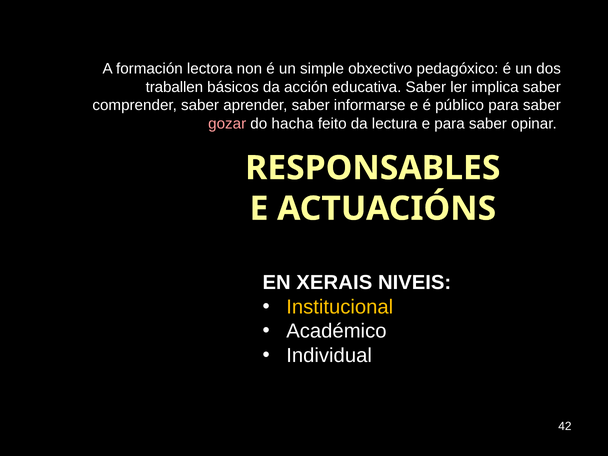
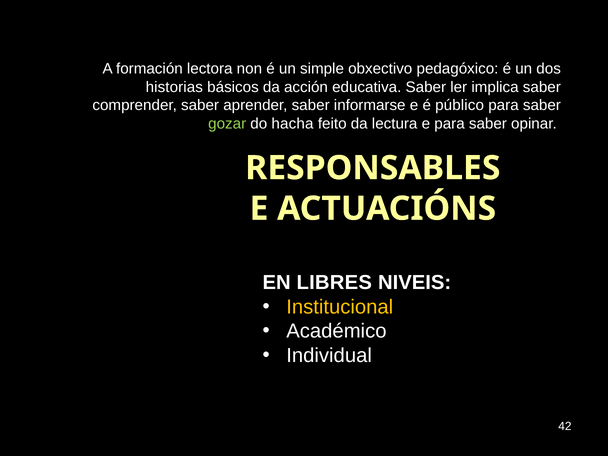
traballen: traballen -> historias (174, 87)
gozar colour: pink -> light green (227, 124)
XERAIS: XERAIS -> LIBRES (334, 283)
